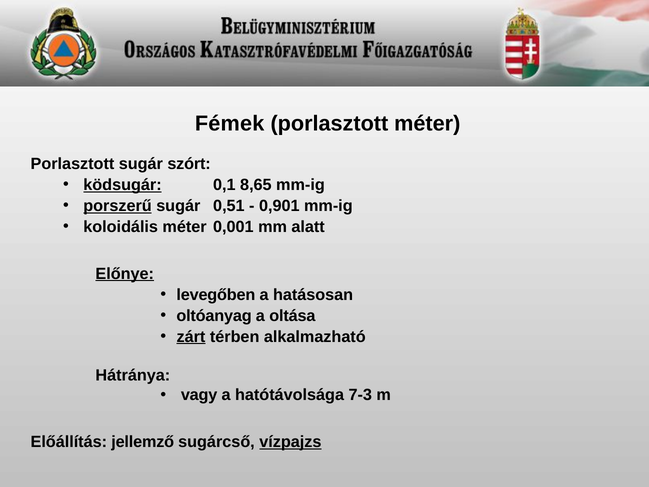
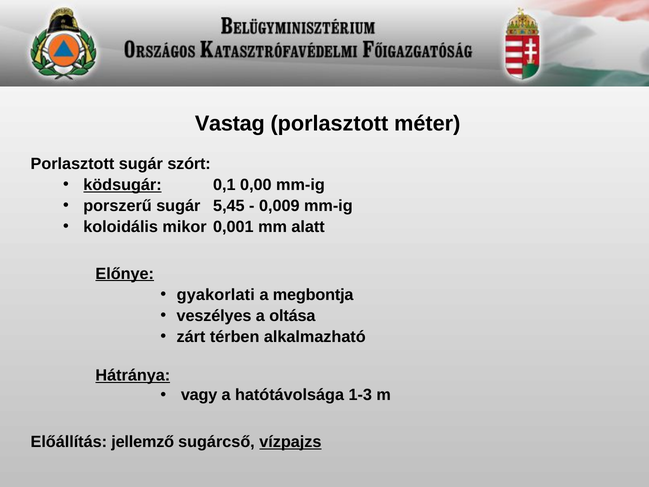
Fémek: Fémek -> Vastag (230, 124)
8,65: 8,65 -> 0,00 (256, 185)
porszerű underline: present -> none (118, 206)
0,51: 0,51 -> 5,45 (229, 206)
0,901: 0,901 -> 0,009 (279, 206)
koloidális méter: méter -> mikor (185, 227)
levegőben: levegőben -> gyakorlati (216, 295)
hatásosan: hatásosan -> megbontja (313, 295)
oltóanyag: oltóanyag -> veszélyes (214, 316)
zárt underline: present -> none (191, 337)
Hátránya underline: none -> present (133, 375)
7-3: 7-3 -> 1-3 (360, 395)
